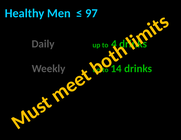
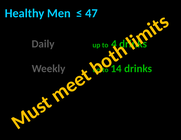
97: 97 -> 47 (91, 13)
